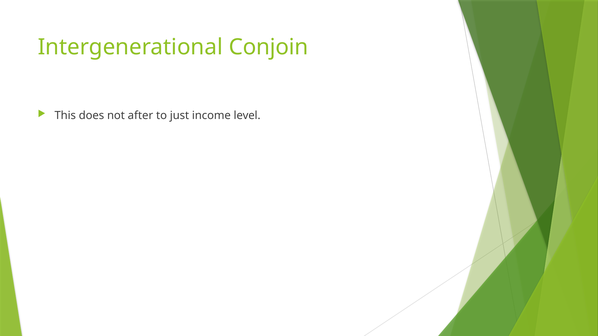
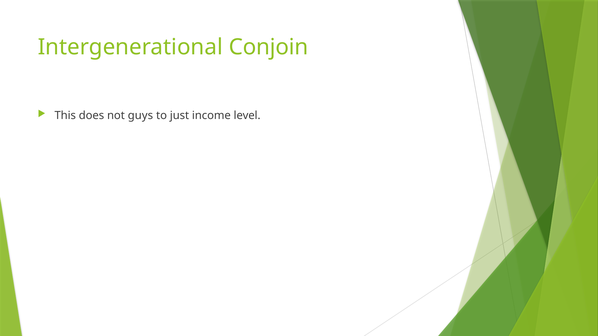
after: after -> guys (140, 116)
